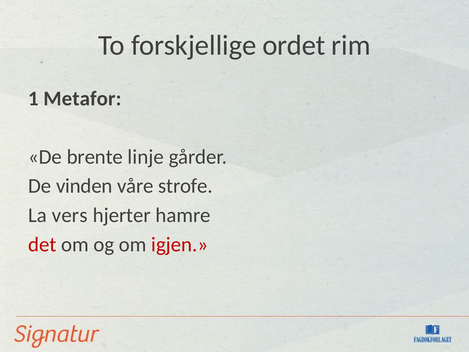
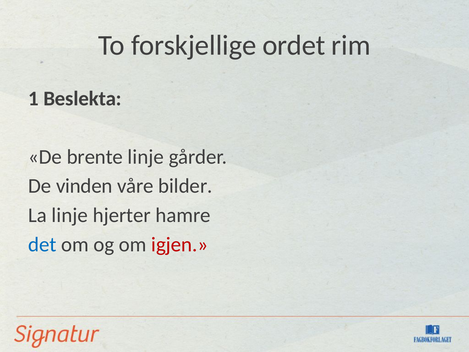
Metafor: Metafor -> Beslekta (83, 98)
strofe: strofe -> bilder (185, 186)
La vers: vers -> linje (70, 215)
det colour: red -> blue (42, 244)
